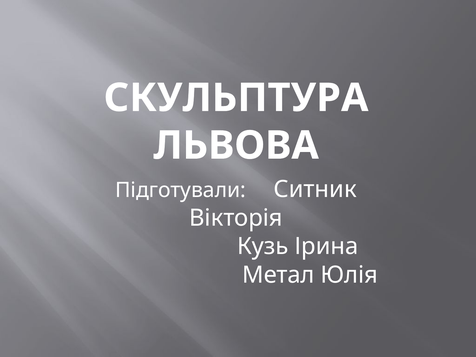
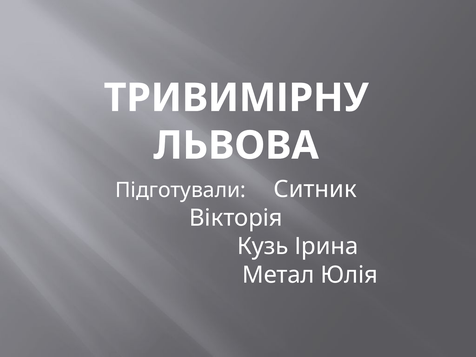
СКУЛЬПТУРА: СКУЛЬПТУРА -> ТРИВИМІРНУ (236, 98)
